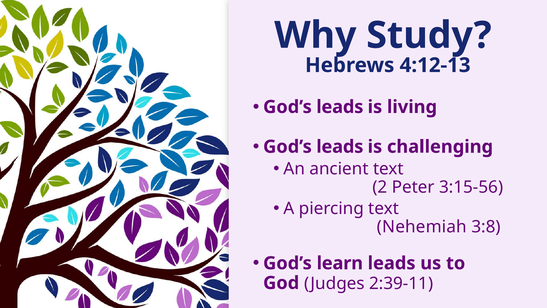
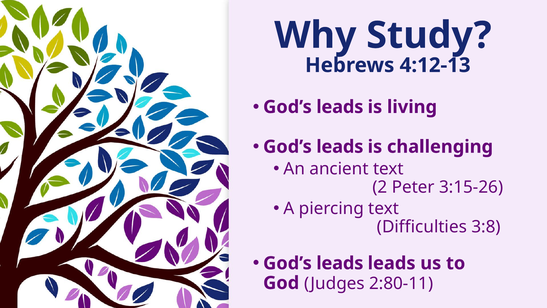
3:15-56: 3:15-56 -> 3:15-26 (471, 187)
Nehemiah: Nehemiah -> Difficulties (422, 227)
learn: learn -> leads (340, 263)
2:39-11: 2:39-11 -> 2:80-11 (401, 283)
